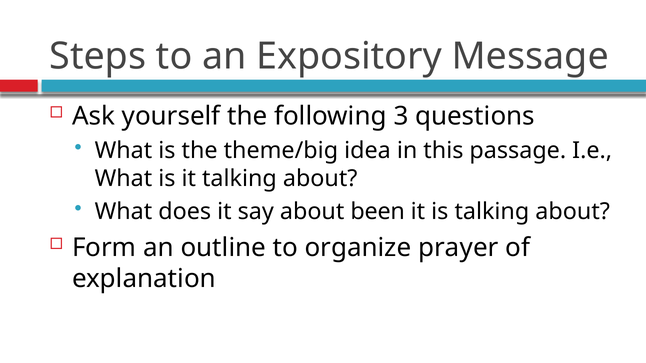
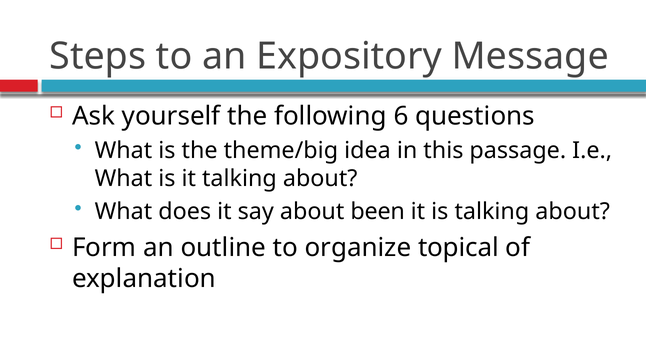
3: 3 -> 6 (401, 116)
prayer: prayer -> topical (458, 248)
